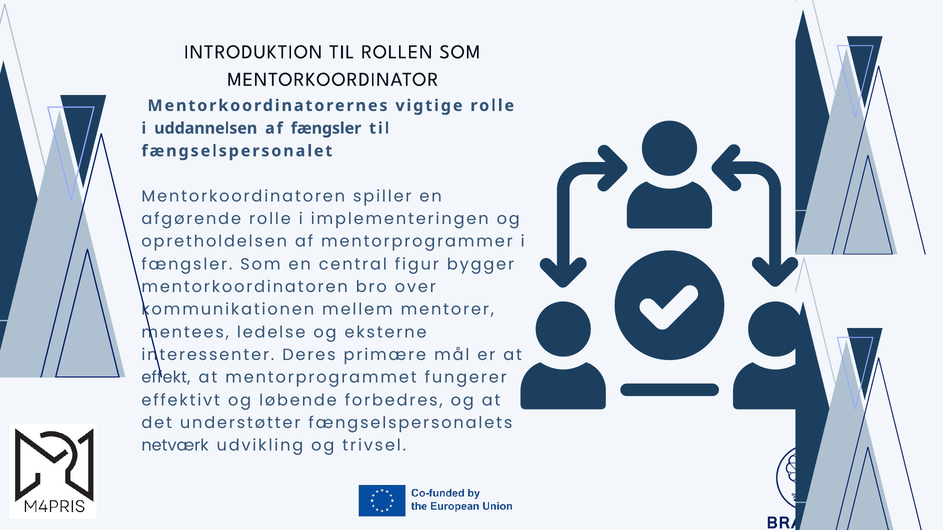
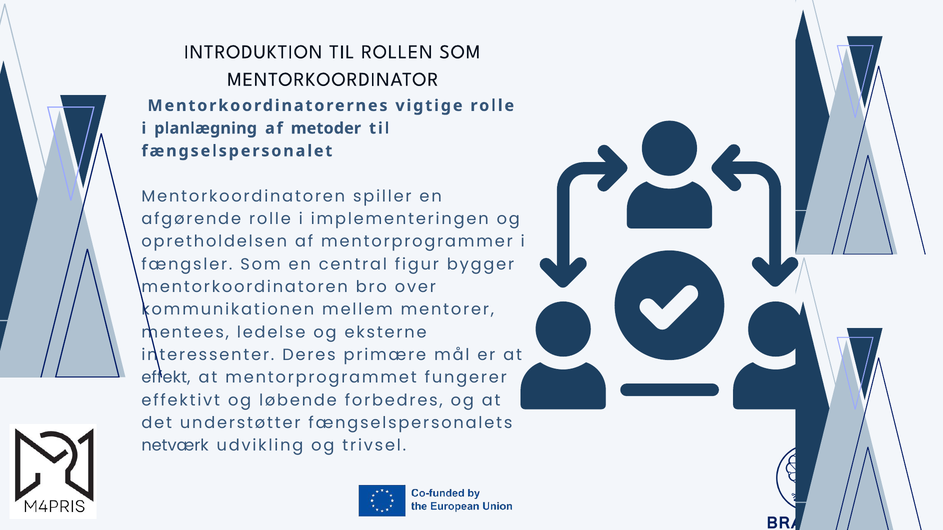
uddannelsen: uddannelsen -> planlægning (206, 128)
af fængsler: fængsler -> metoder (326, 128)
